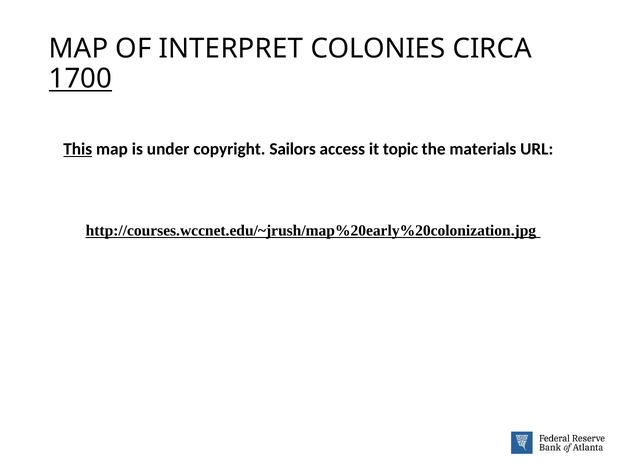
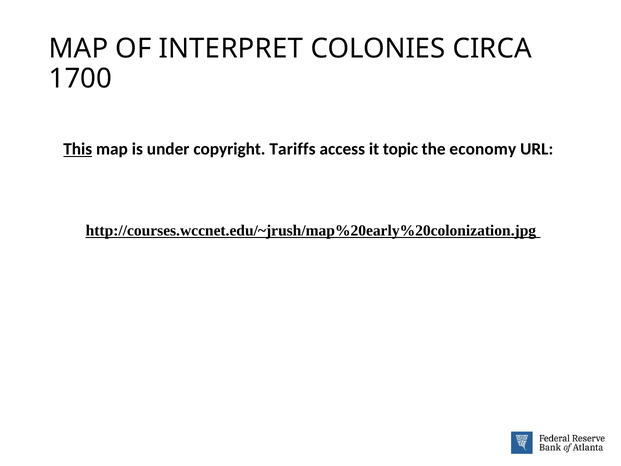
1700 underline: present -> none (80, 79)
Sailors: Sailors -> Tariffs (292, 149)
materials: materials -> economy (483, 149)
